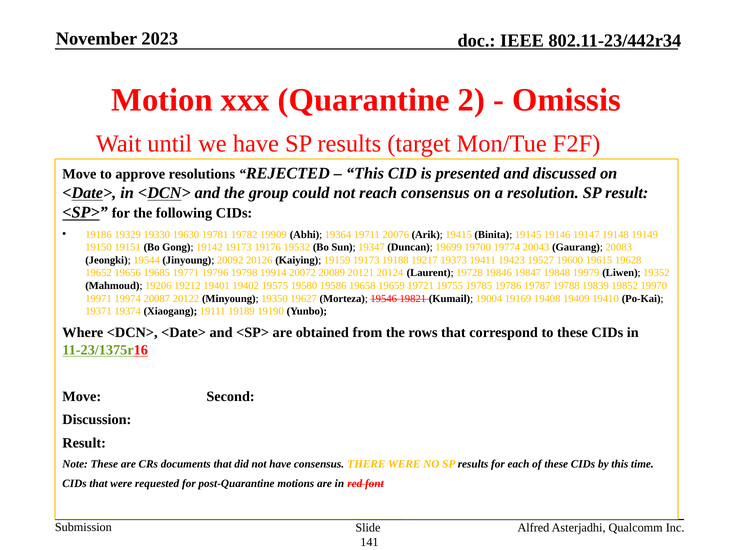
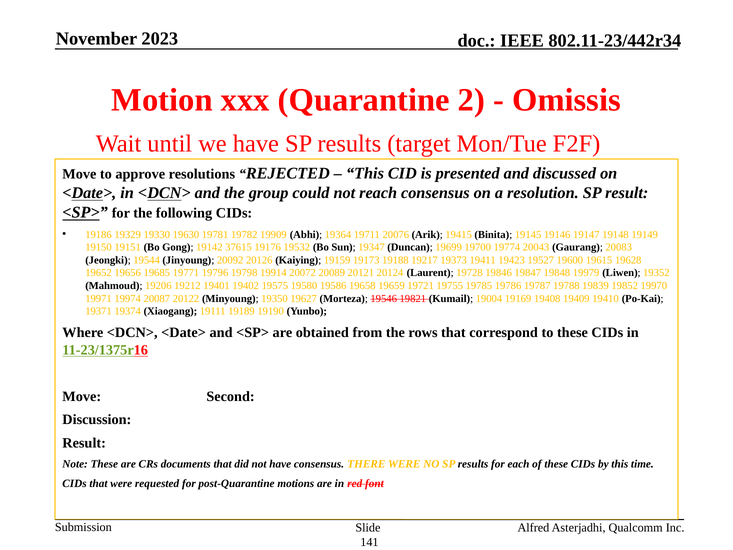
19142 19173: 19173 -> 37615 (239, 247)
